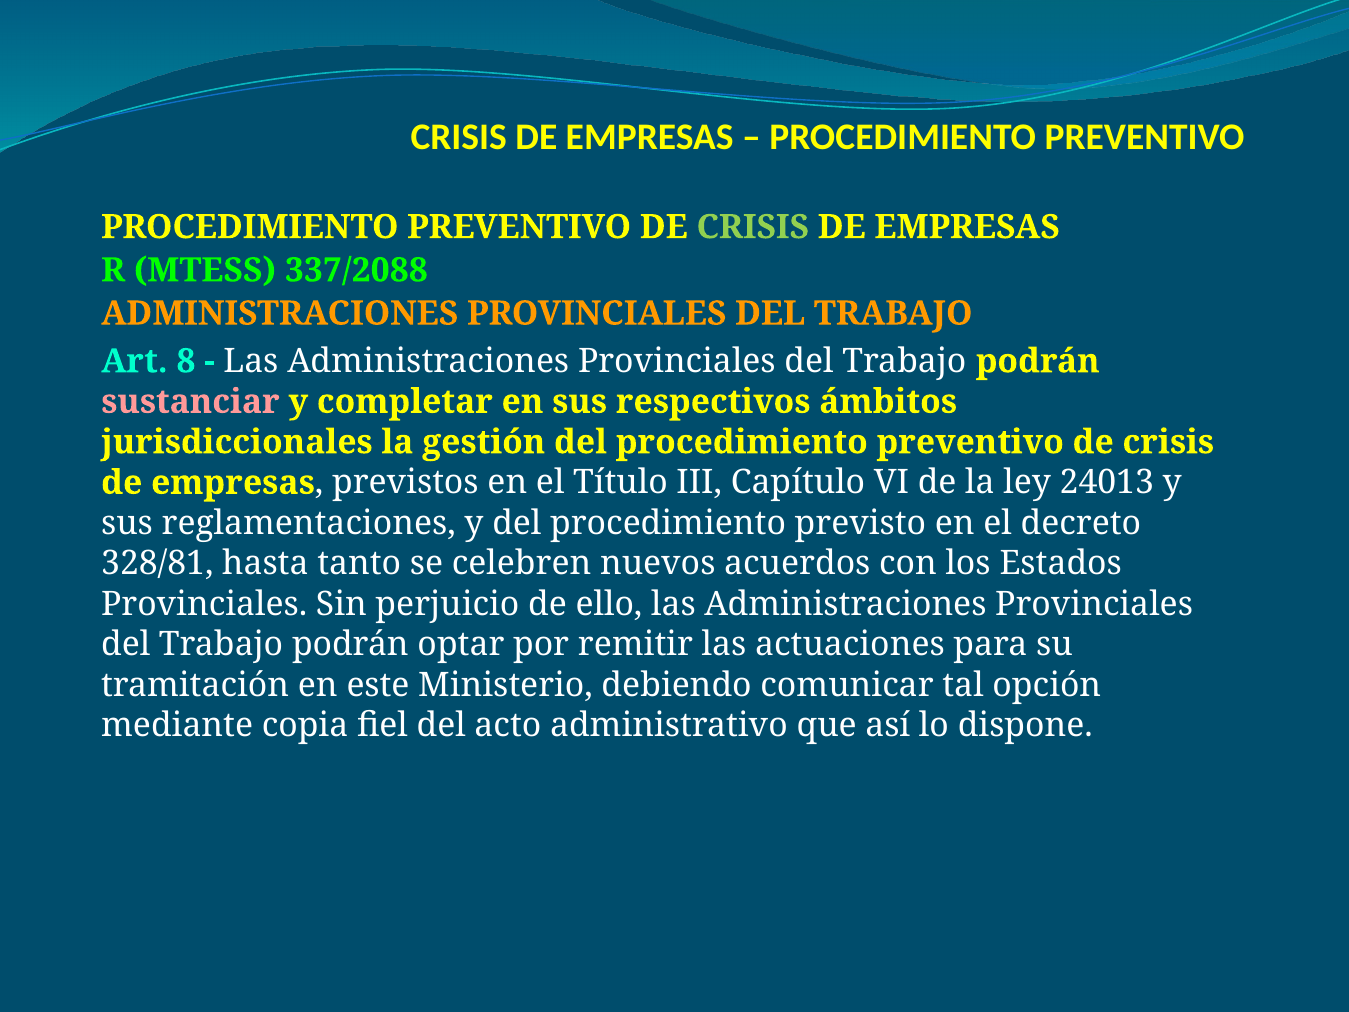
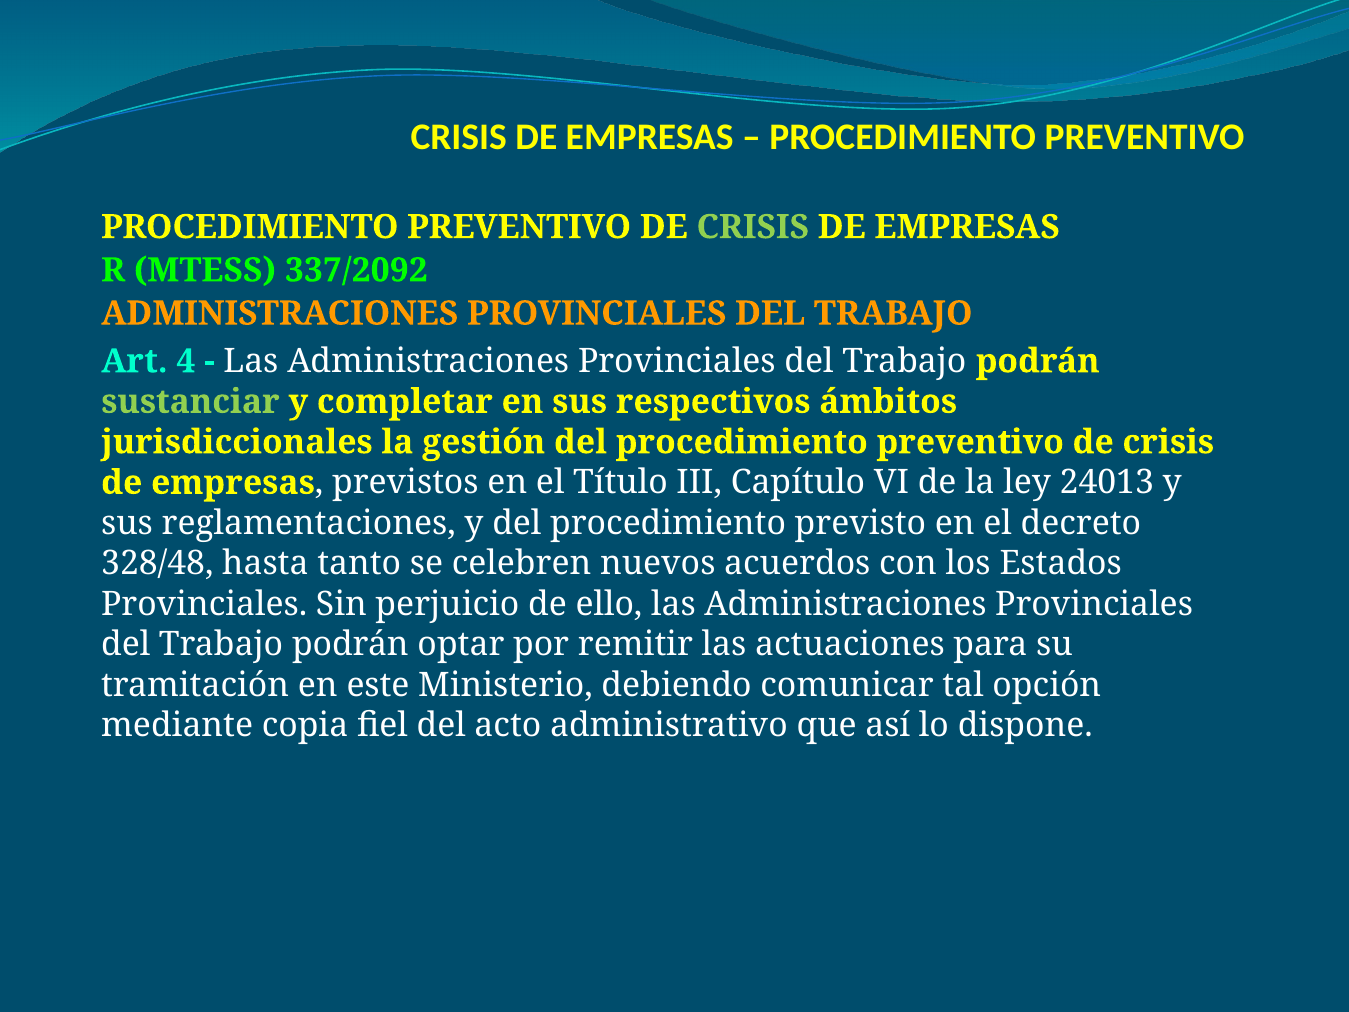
337/2088: 337/2088 -> 337/2092 (356, 270)
8: 8 -> 4 (186, 361)
sustanciar colour: pink -> light green (190, 402)
328/81: 328/81 -> 328/48 (157, 563)
